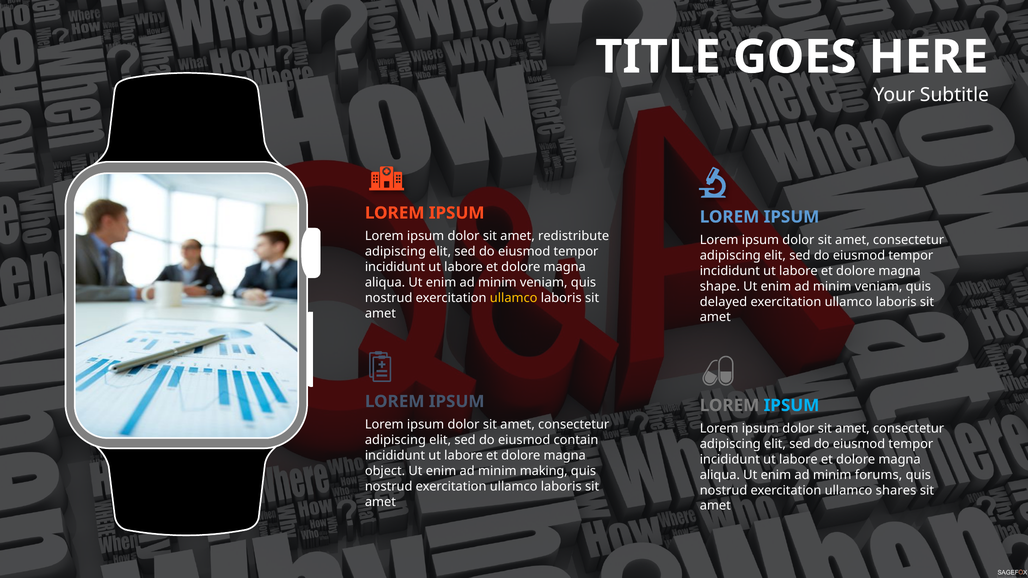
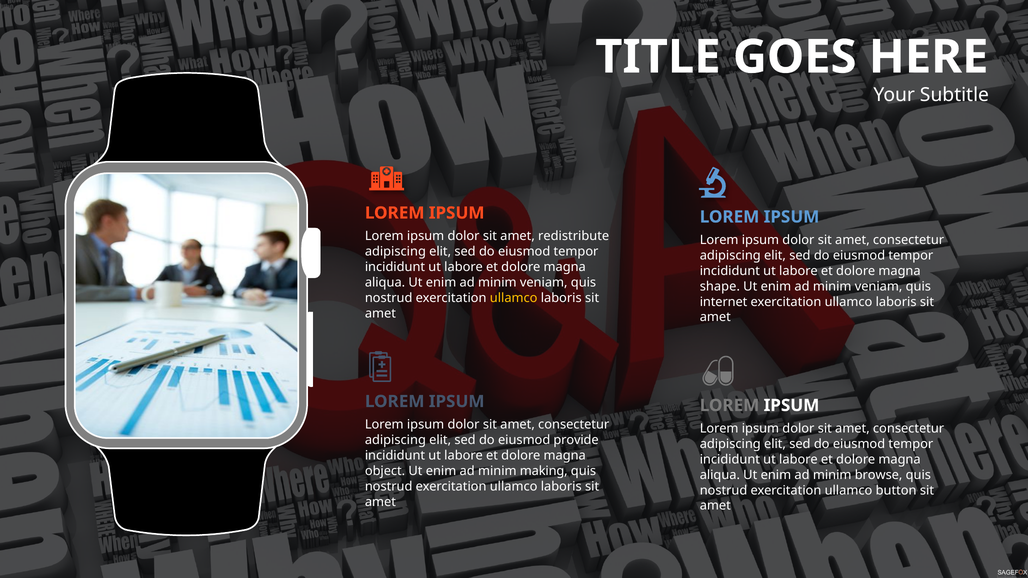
delayed: delayed -> internet (724, 302)
IPSUM colour: light blue -> white (792, 406)
contain: contain -> provide (576, 440)
forums: forums -> browse (879, 475)
shares: shares -> button (896, 491)
